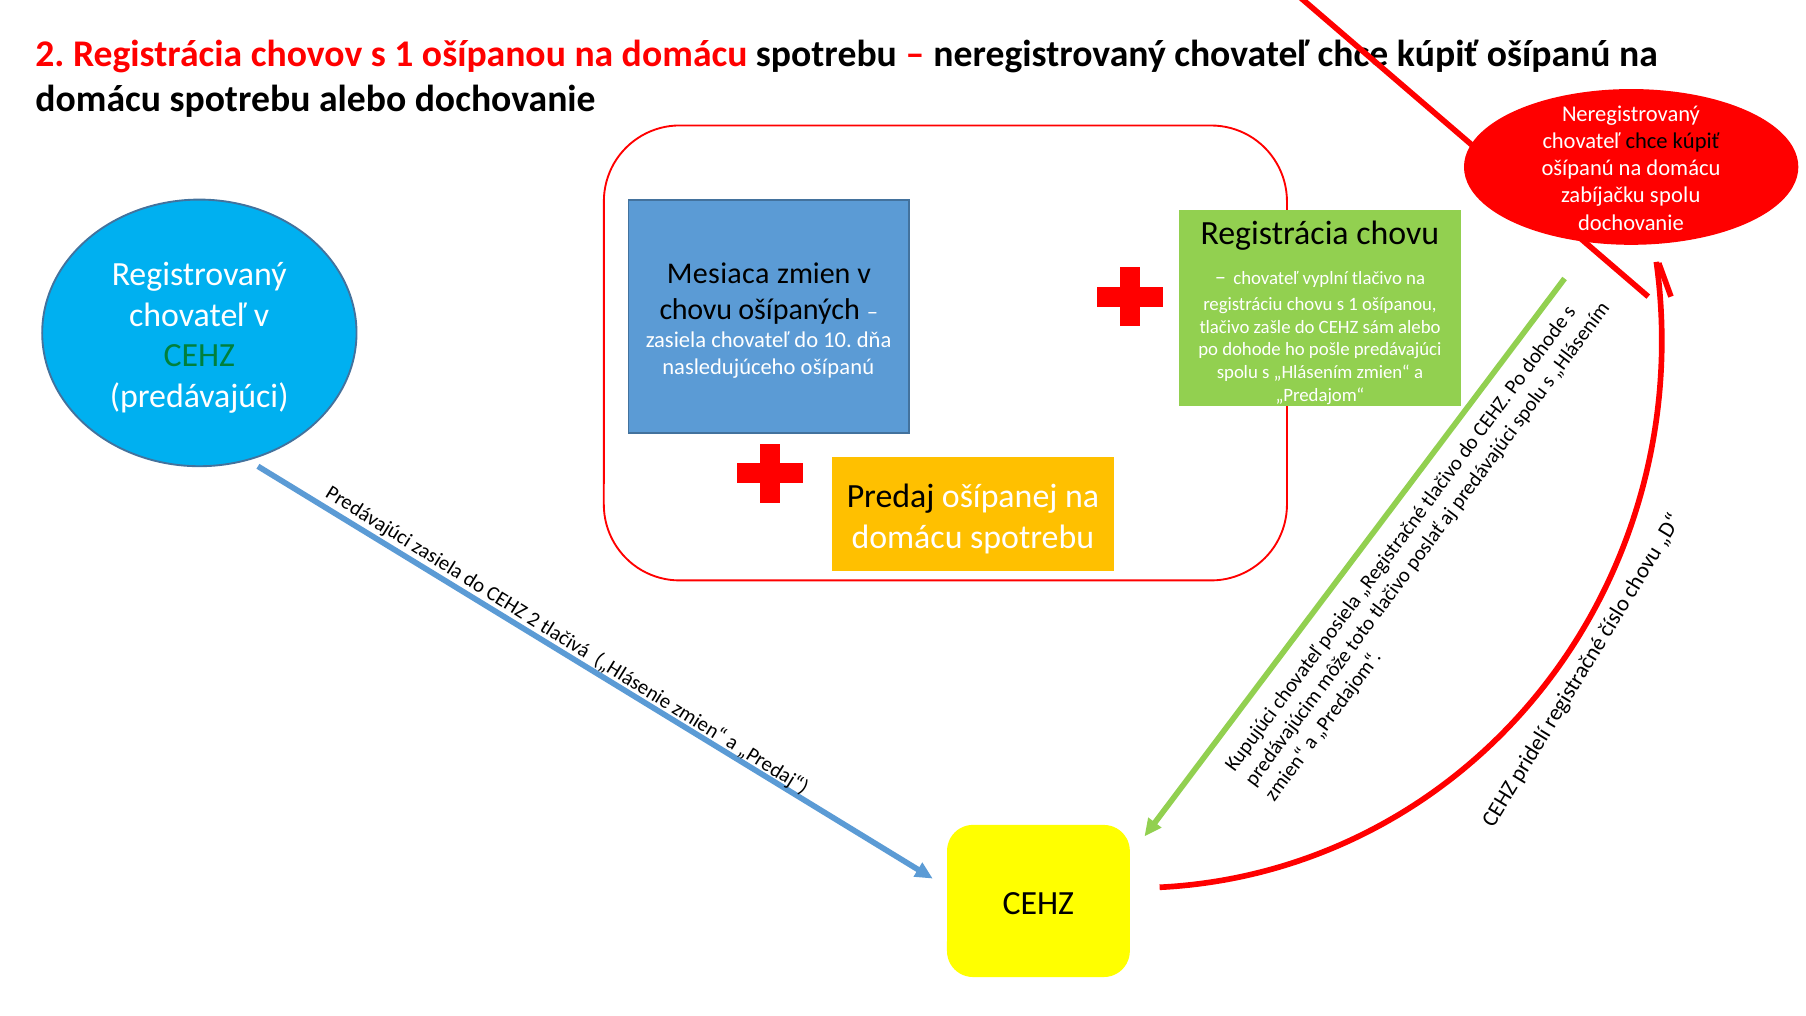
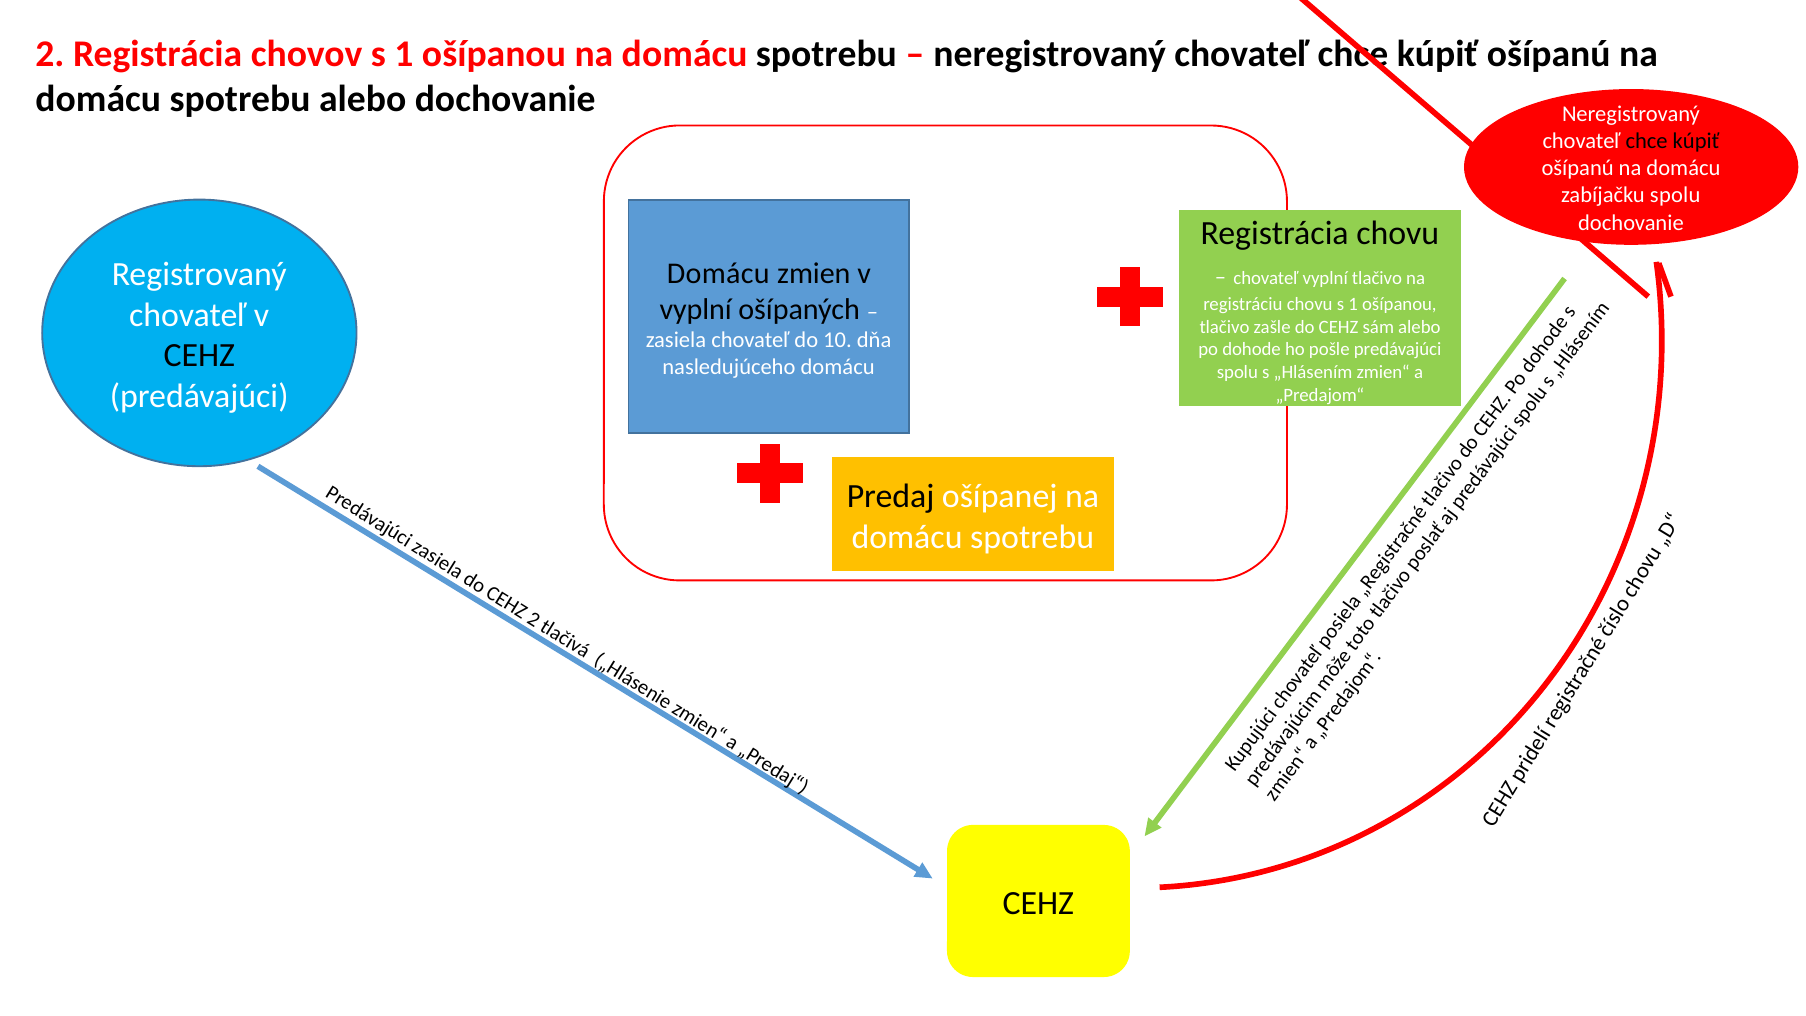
Mesiaca: Mesiaca -> Domácu (718, 273)
chovu: chovu -> vyplní (696, 309)
CEHZ colour: green -> black (199, 355)
nasledujúceho ošípanú: ošípanú -> domácu (838, 367)
